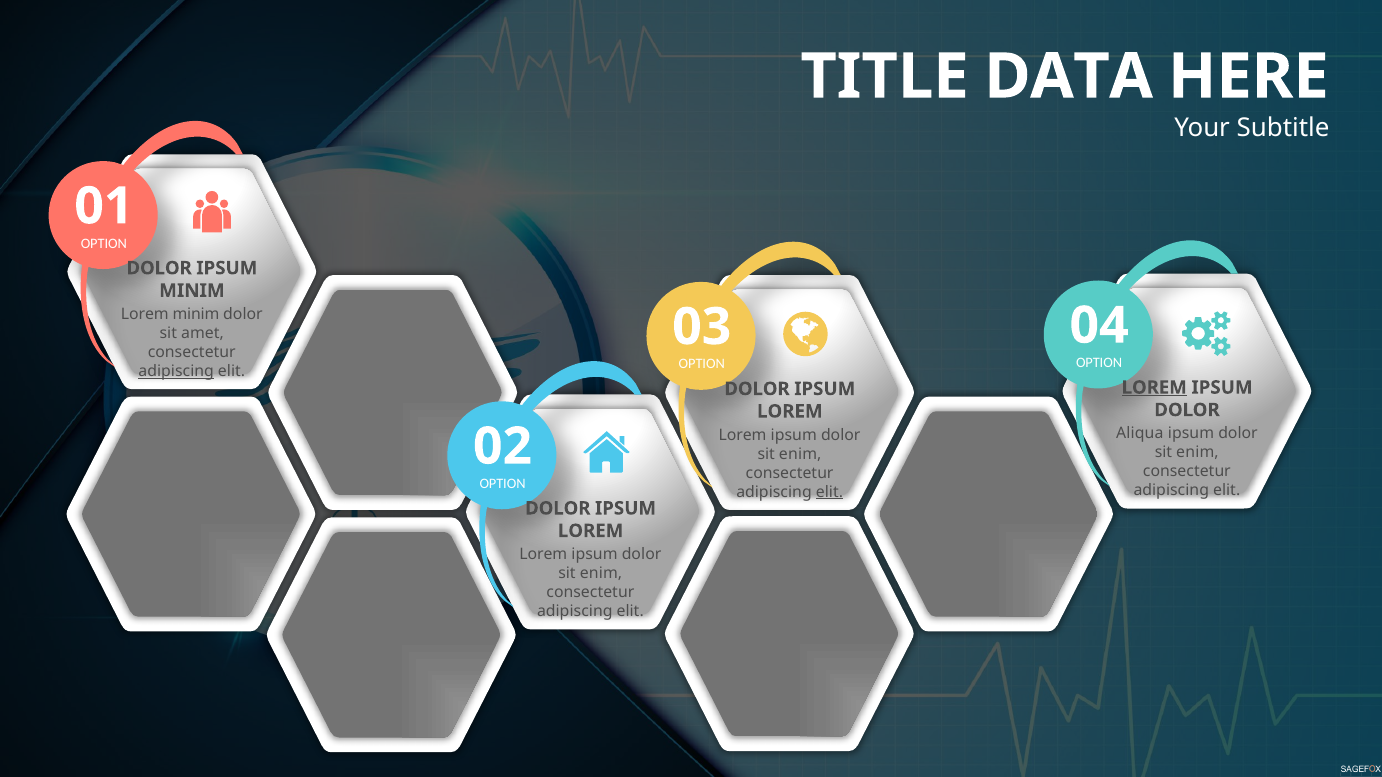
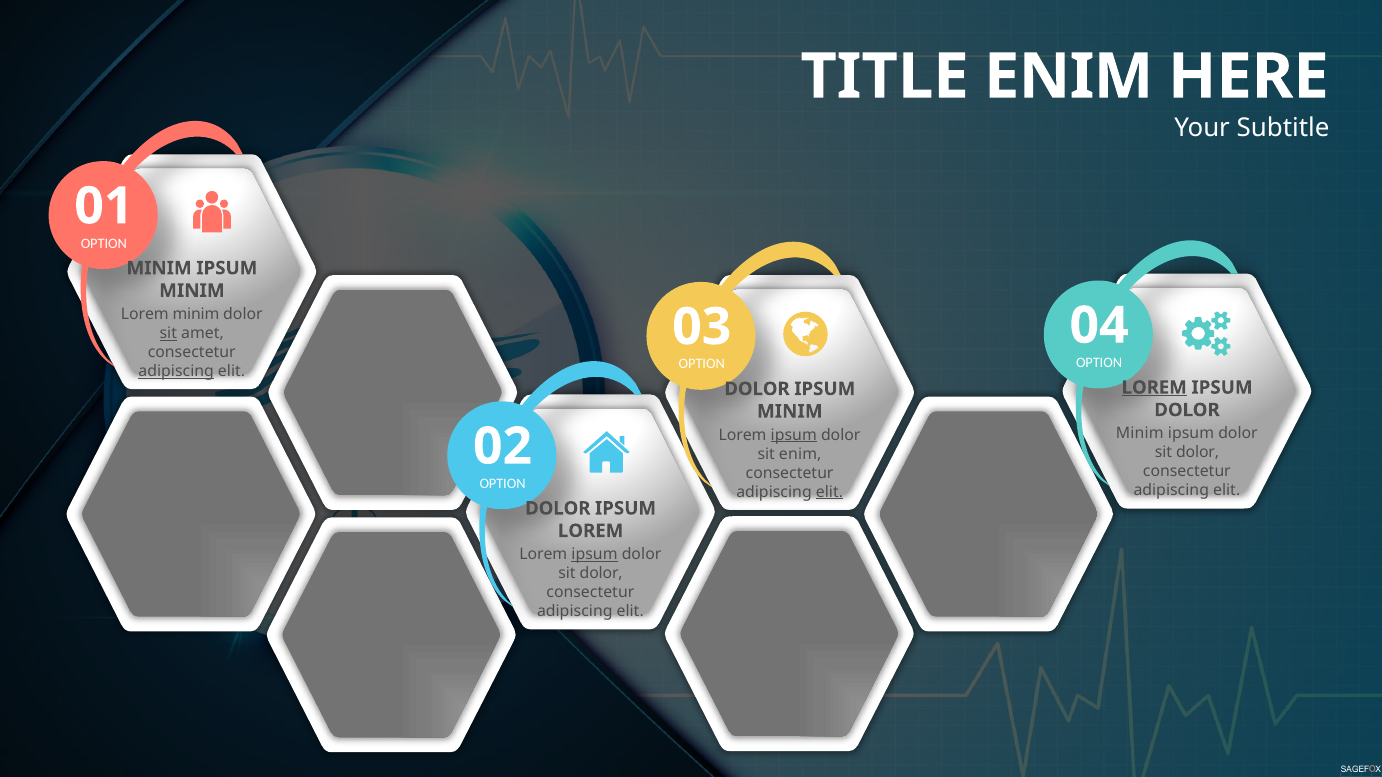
TITLE DATA: DATA -> ENIM (1069, 77)
DOLOR: DOLOR -> MINIM (159, 268)
sit underline: none -> present (168, 333)
LOREM: LOREM -> MINIM (790, 412)
Aliqua: Aliqua -> Minim (1140, 434)
ipsum underline: none -> present (794, 435)
enim: enim -> dolor (1198, 453)
ipsum underline: none -> present (595, 555)
enim: enim -> dolor (601, 574)
